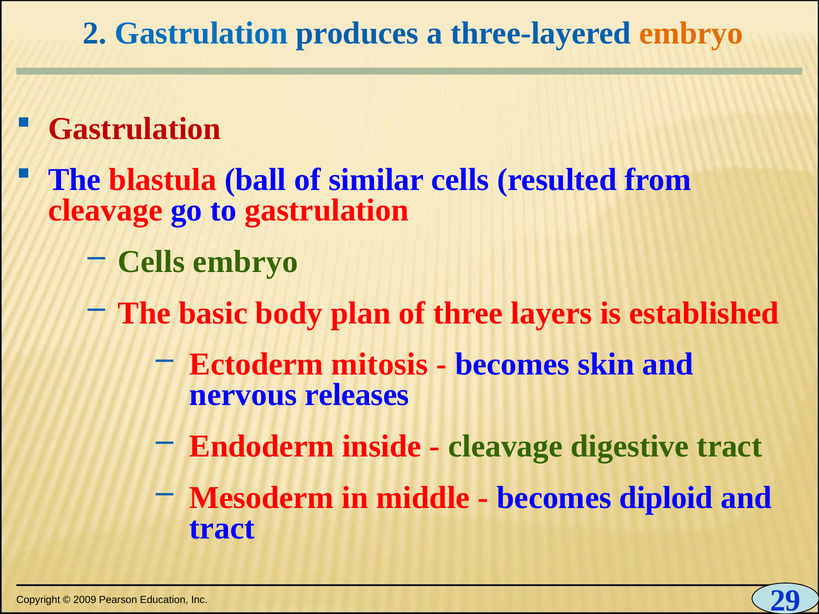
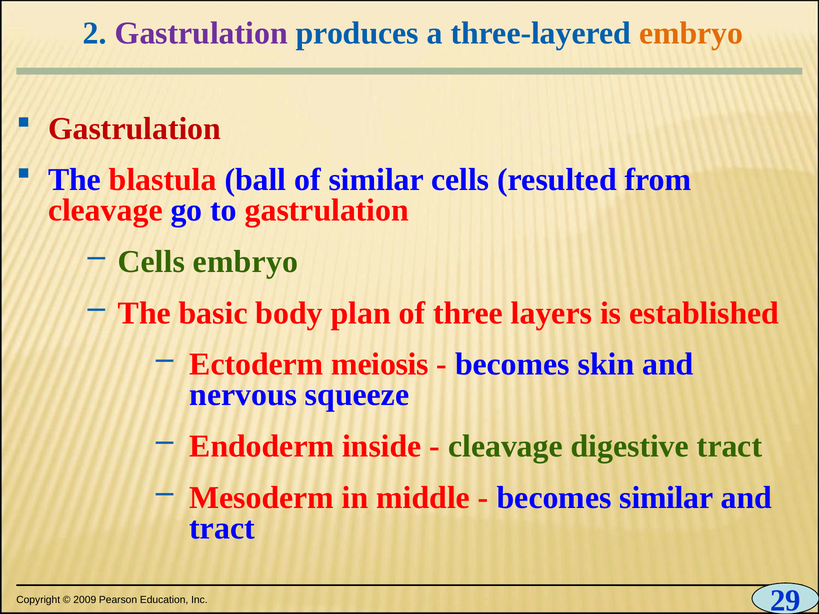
Gastrulation colour: blue -> purple (201, 33)
mitosis: mitosis -> meiosis (380, 364)
releases: releases -> squeeze (357, 395)
becomes diploid: diploid -> similar (666, 498)
